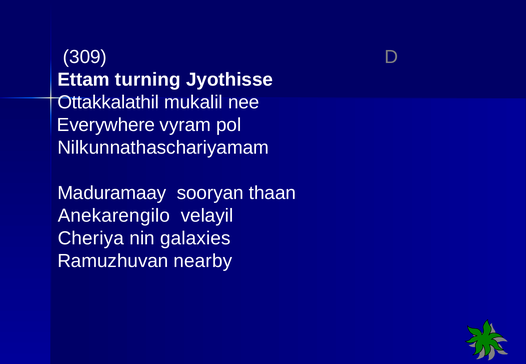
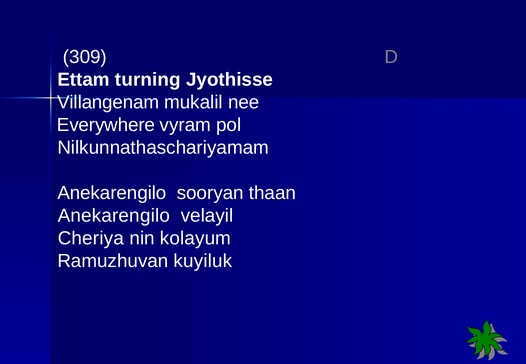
Ottakkalathil: Ottakkalathil -> Villangenam (108, 102)
Maduramaay: Maduramaay -> Anekarengilo (112, 193)
galaxies: galaxies -> kolayum (196, 238)
nearby: nearby -> kuyiluk (203, 261)
